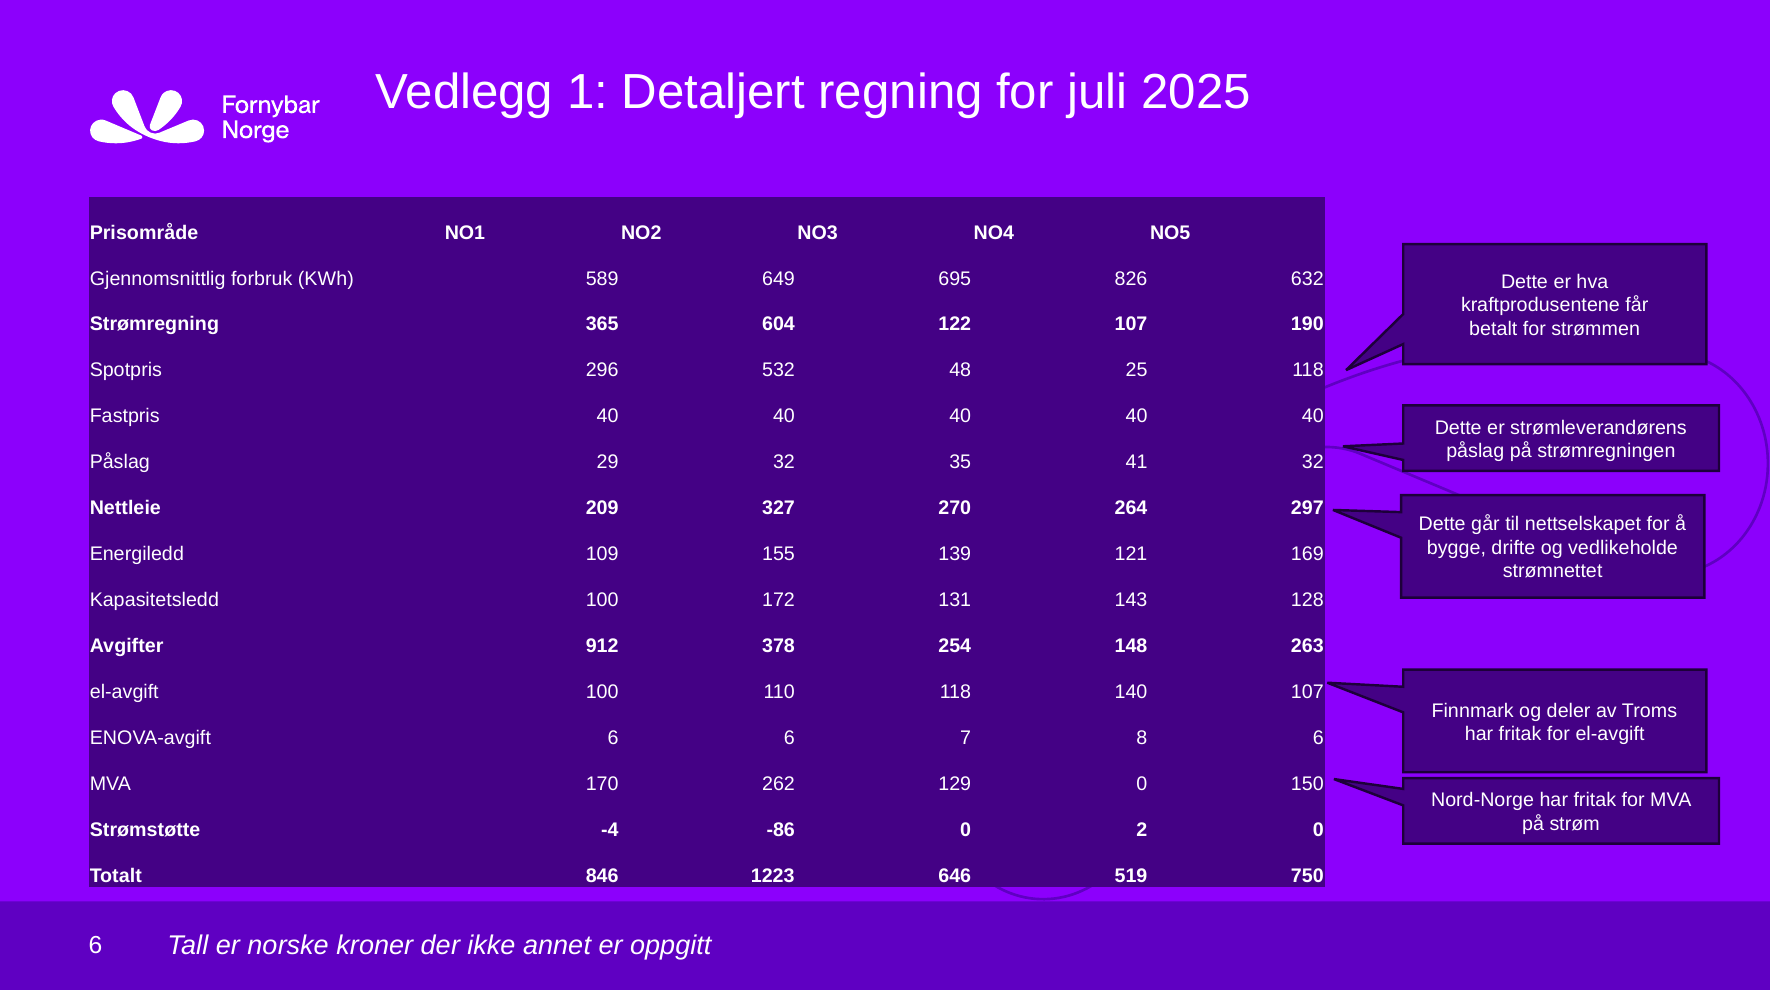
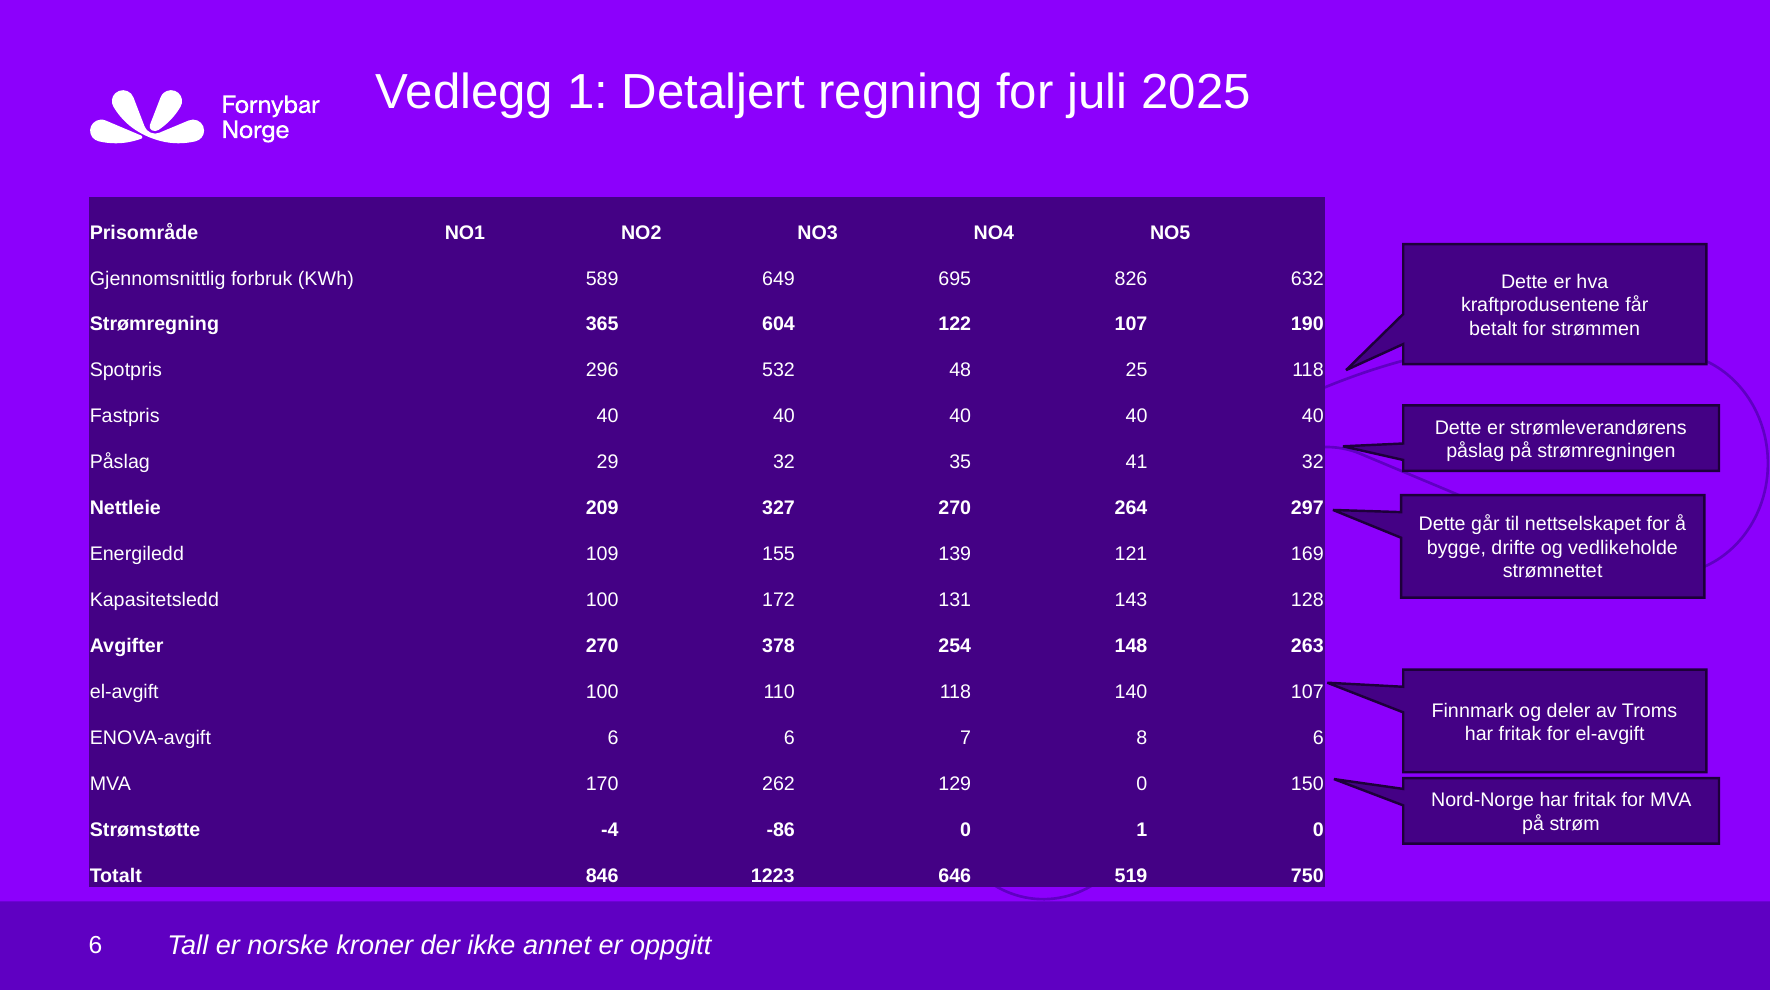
Avgifter 912: 912 -> 270 (602, 646)
0 2: 2 -> 1 (1142, 829)
